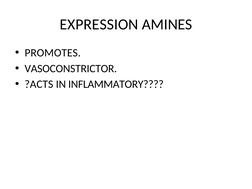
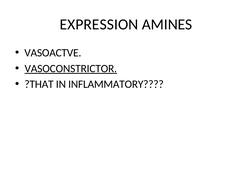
PROMOTES: PROMOTES -> VASOACTVE (53, 53)
VASOCONSTRICTOR underline: none -> present (71, 69)
?ACTS: ?ACTS -> ?THAT (39, 84)
